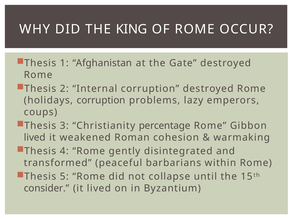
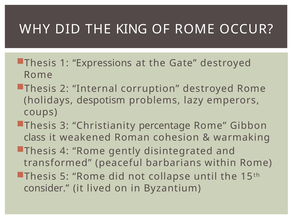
Afghanistan: Afghanistan -> Expressions (102, 63)
holidays corruption: corruption -> despotism (101, 100)
lived: lived -> class (35, 137)
